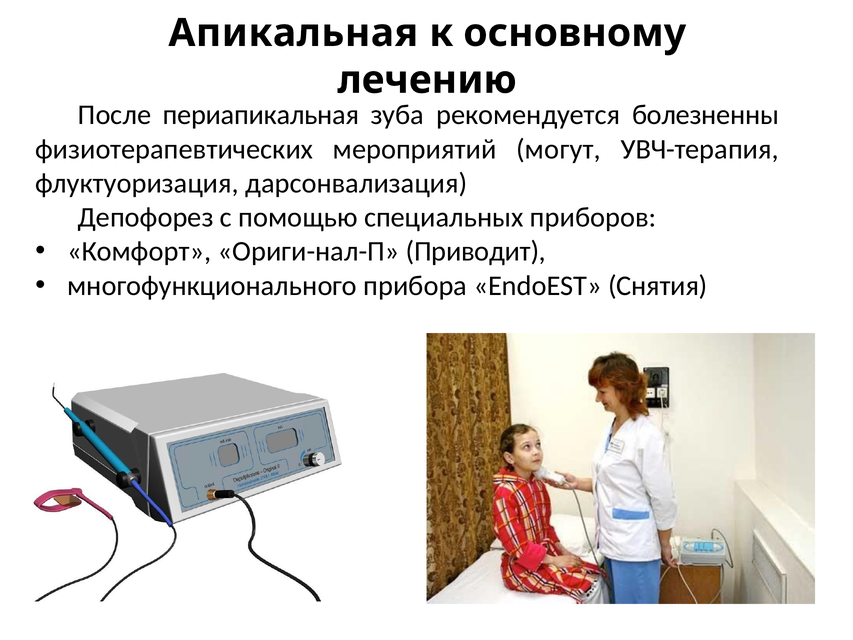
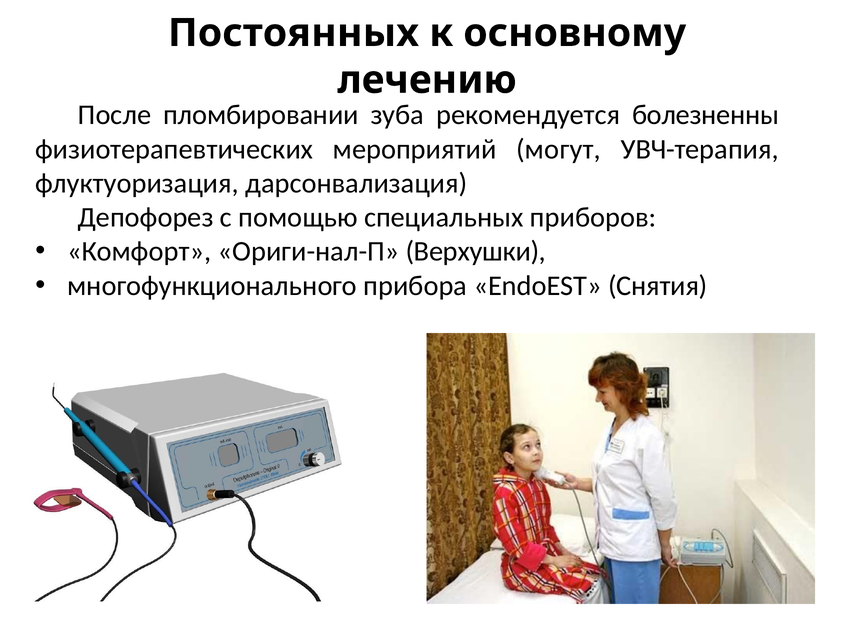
Апикальная: Апикальная -> Постоянных (293, 33)
периапикальная: периапикальная -> пломбировании (261, 115)
Приводит: Приводит -> Верхушки (476, 251)
